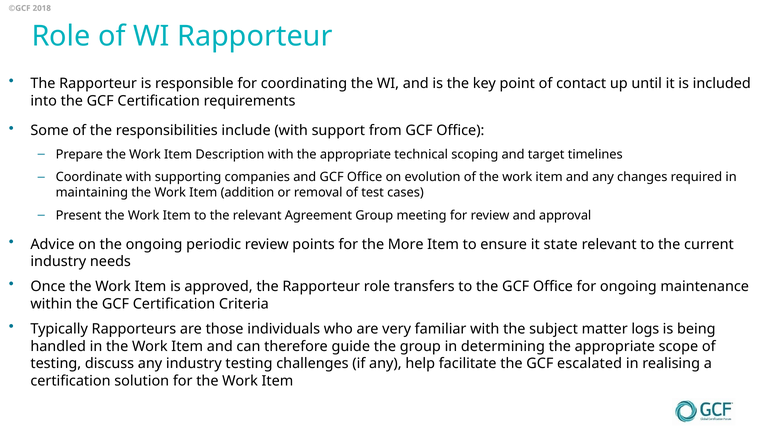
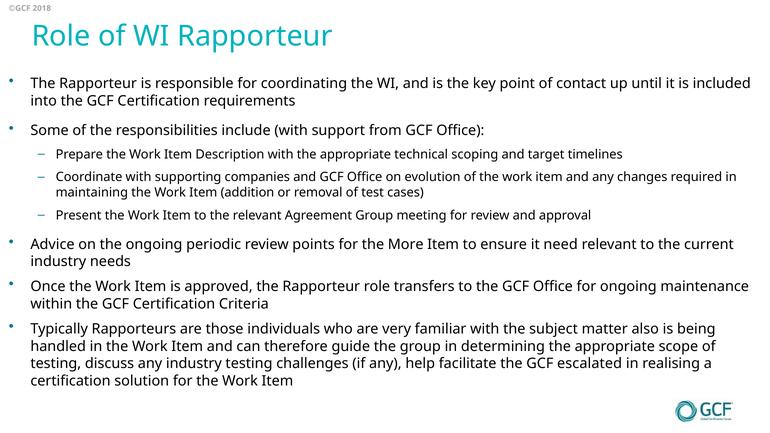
state: state -> need (561, 244)
logs: logs -> also (645, 329)
